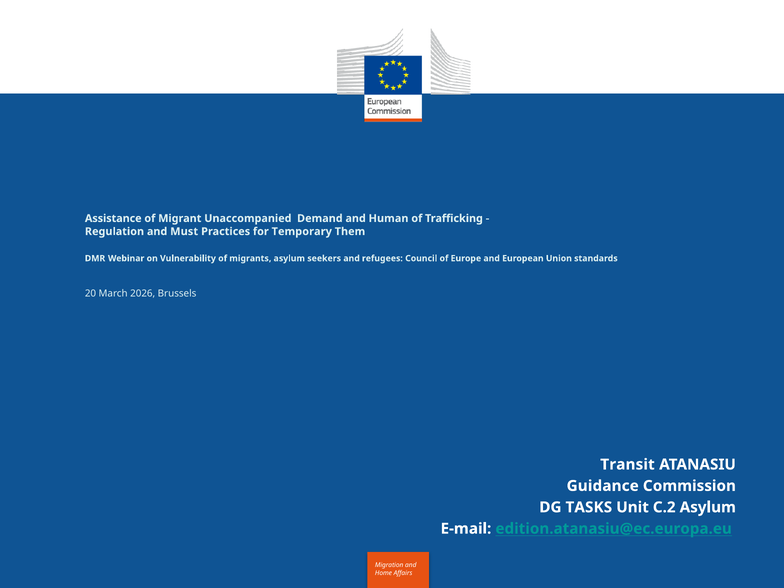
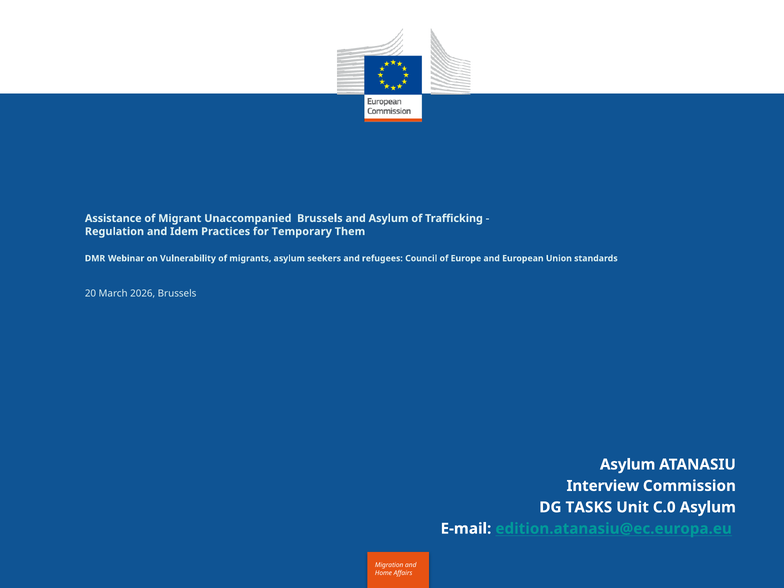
Unaccompanied Demand: Demand -> Brussels (320, 218)
and Human: Human -> Asylum (389, 218)
Must: Must -> Idem (184, 231)
Transit: Transit -> Asylum (628, 465)
Guidance: Guidance -> Interview (603, 486)
C.2: C.2 -> C.0 (664, 507)
